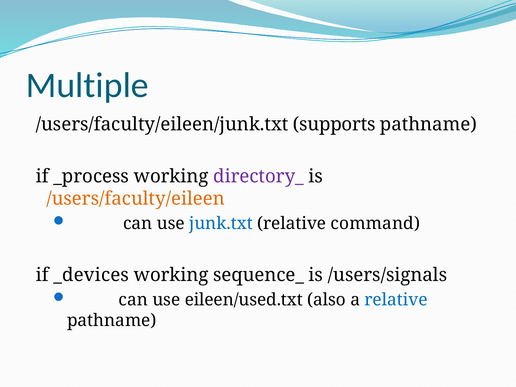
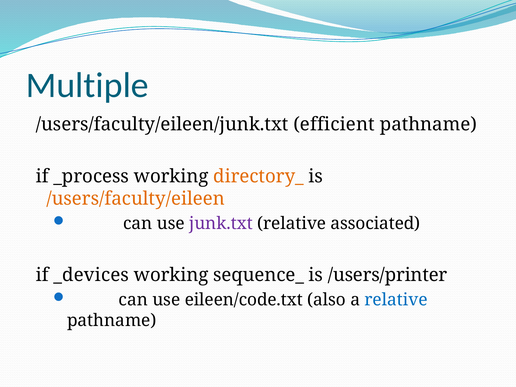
supports: supports -> efficient (334, 124)
directory_ colour: purple -> orange (259, 176)
junk.txt colour: blue -> purple (221, 224)
command: command -> associated (375, 224)
/users/signals: /users/signals -> /users/printer (388, 275)
eileen/used.txt: eileen/used.txt -> eileen/code.txt (244, 300)
